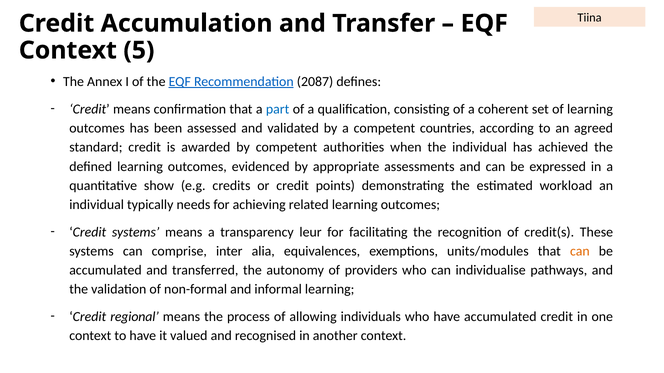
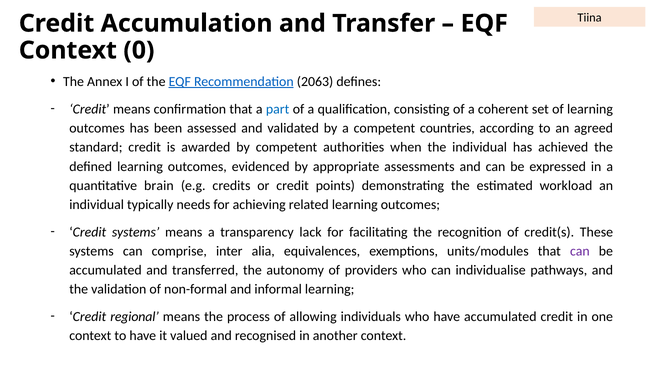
5: 5 -> 0 (139, 50)
2087: 2087 -> 2063 (315, 82)
show: show -> brain (159, 186)
leur: leur -> lack (311, 232)
can colour: orange -> purple (580, 251)
